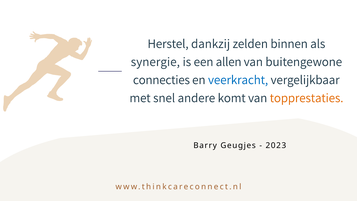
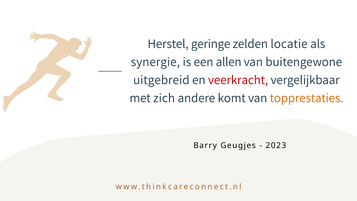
dankzij: dankzij -> geringe (211, 44)
binnen: binnen -> locatie (289, 44)
connecties: connecties -> uitgebreid (161, 80)
veerkracht colour: blue -> red (238, 80)
snel: snel -> zich (164, 98)
